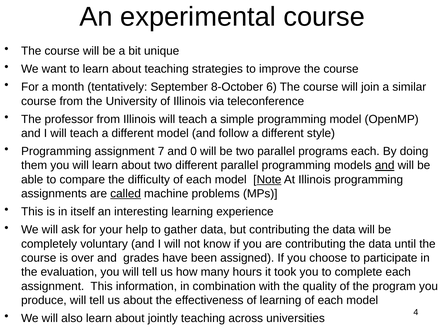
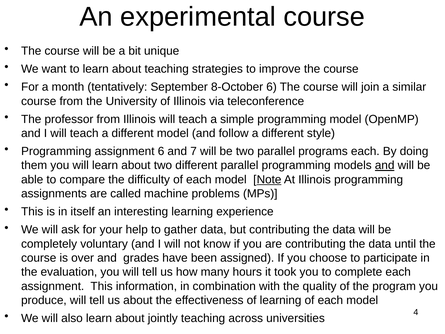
assignment 7: 7 -> 6 (161, 151)
0: 0 -> 7 (194, 151)
called underline: present -> none (126, 193)
